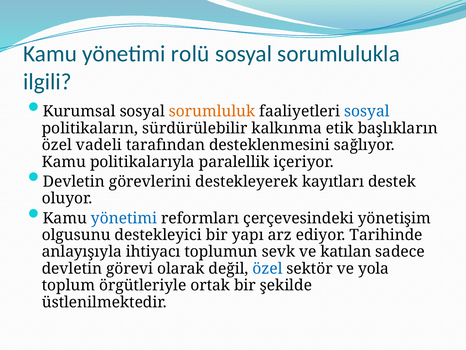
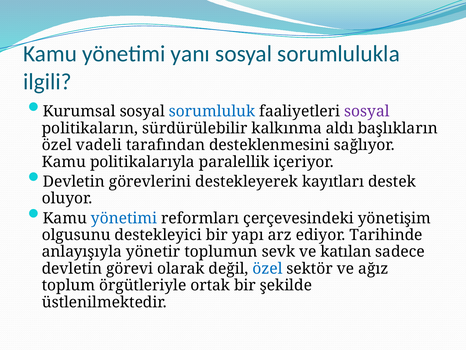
rolü: rolü -> yanı (190, 54)
sorumluluk colour: orange -> blue (212, 111)
sosyal colour: blue -> purple (367, 111)
etik: etik -> aldı (340, 128)
ihtiyacı: ihtiyacı -> yönetir (153, 252)
yola: yola -> ağız (373, 268)
